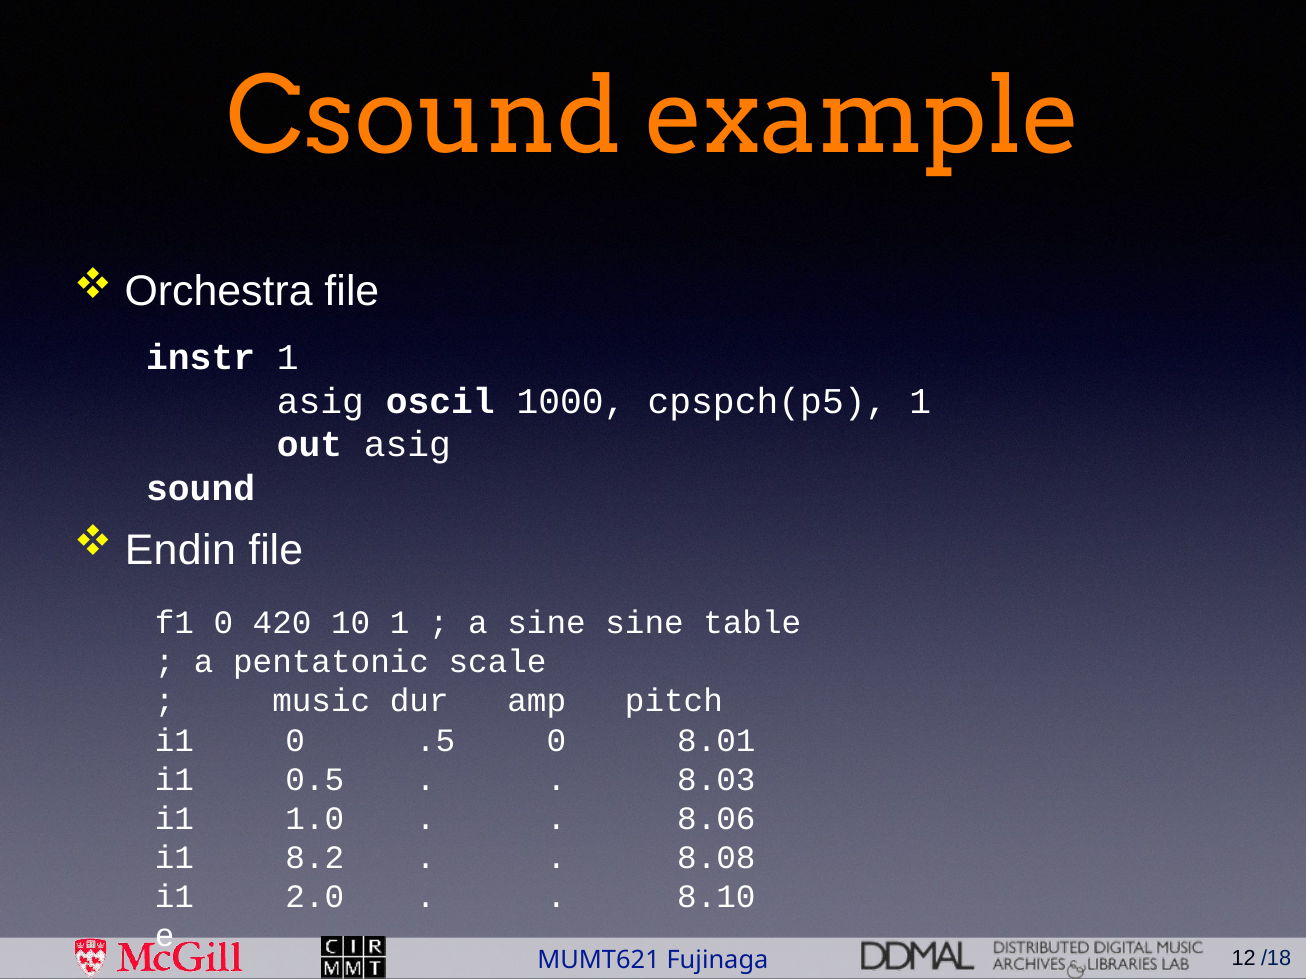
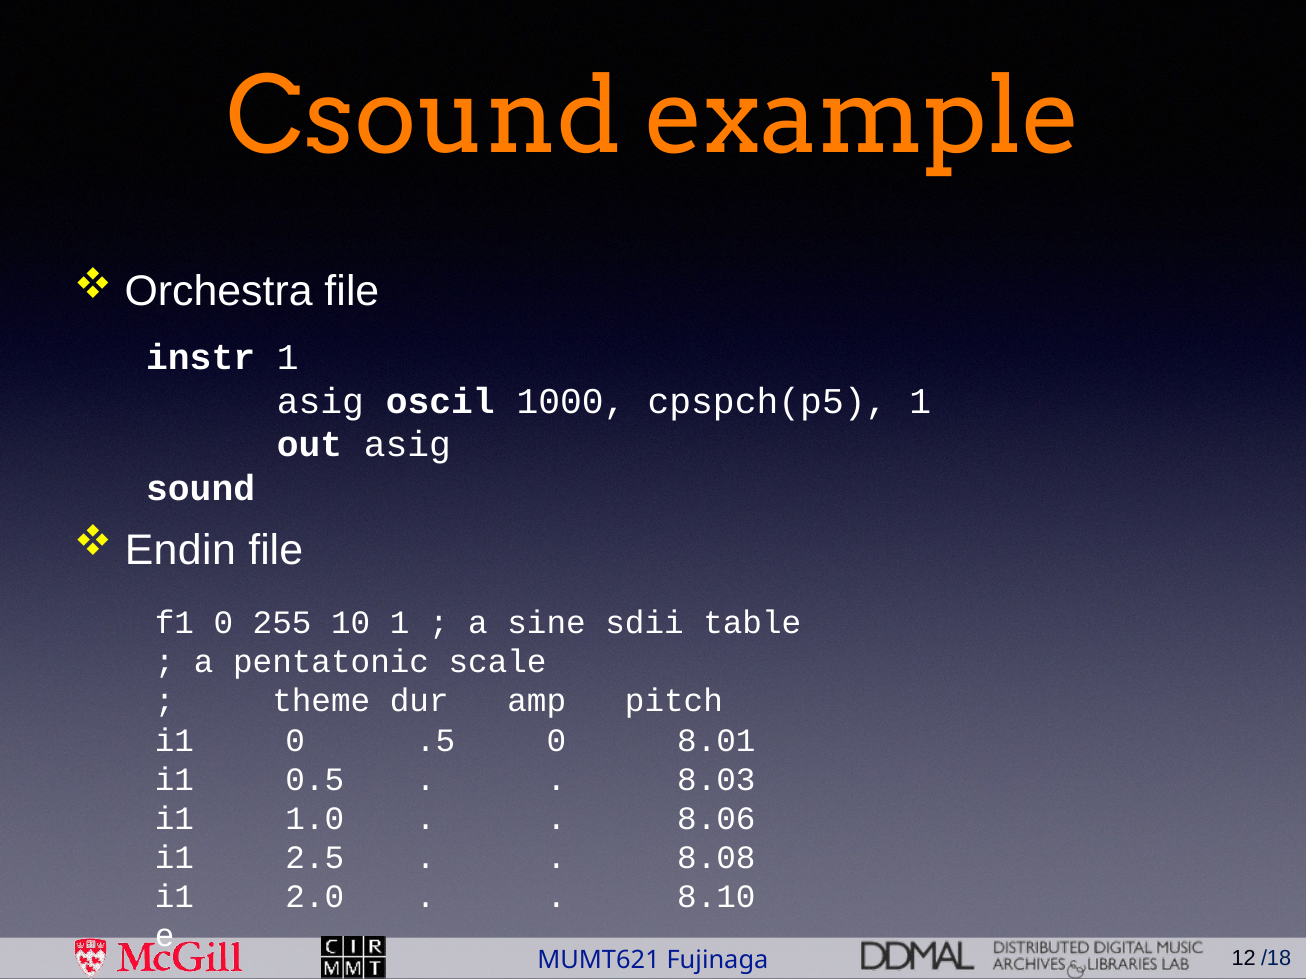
420: 420 -> 255 (282, 623)
sine sine: sine -> sdii (645, 623)
music: music -> theme (321, 702)
8.2: 8.2 -> 2.5 (315, 858)
